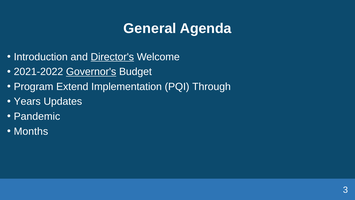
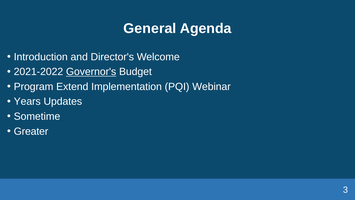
Director's underline: present -> none (112, 57)
Through: Through -> Webinar (212, 87)
Pandemic: Pandemic -> Sometime (37, 116)
Months: Months -> Greater (31, 131)
